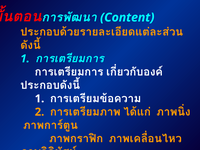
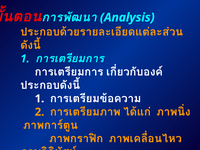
Content: Content -> Analysis (127, 17)
